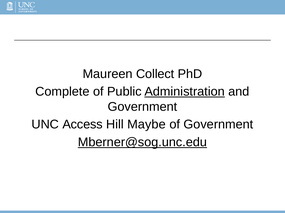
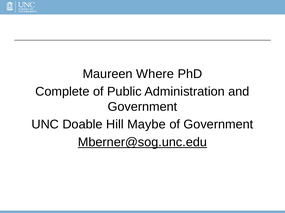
Collect: Collect -> Where (155, 74)
Administration underline: present -> none (185, 92)
Access: Access -> Doable (83, 125)
